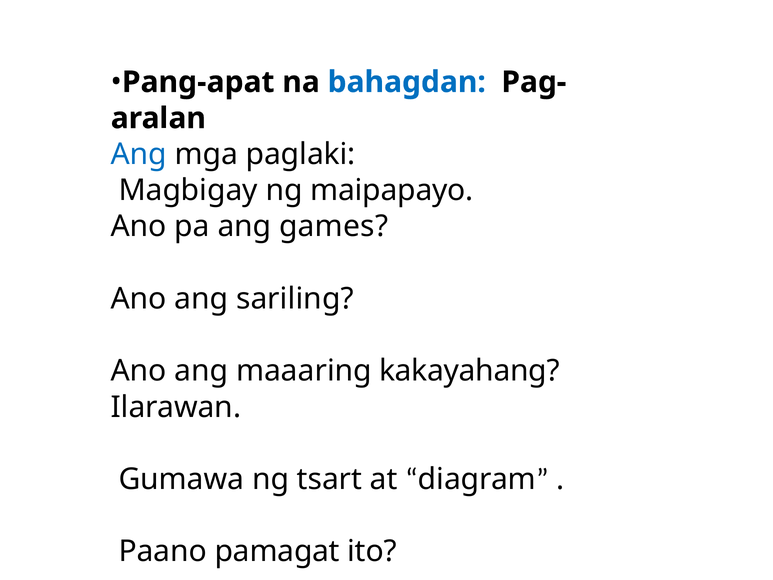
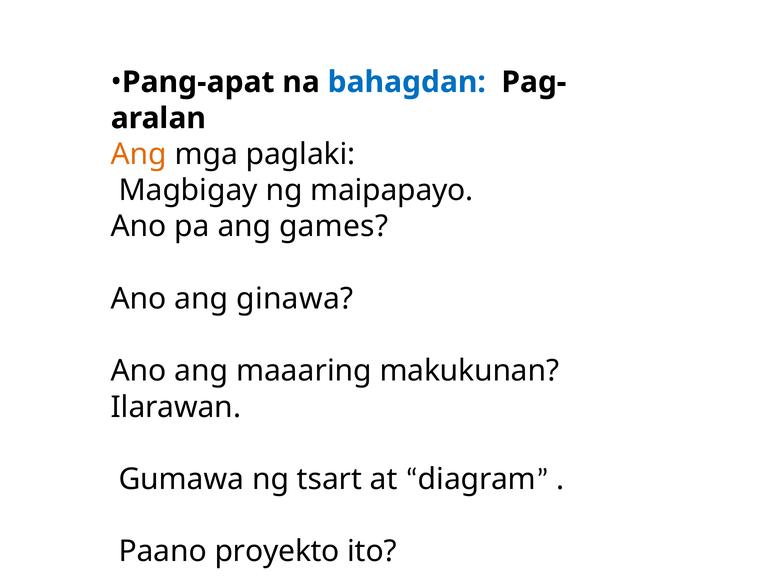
Ang colour: blue -> orange (139, 154)
sariling: sariling -> ginawa (295, 299)
kakayahang: kakayahang -> makukunan (469, 371)
pamagat: pamagat -> proyekto (277, 551)
